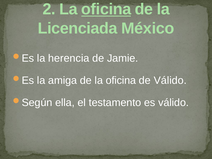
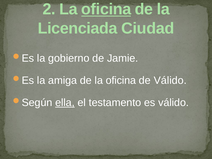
México: México -> Ciudad (148, 28)
herencia: herencia -> gobierno (69, 58)
ella underline: none -> present (65, 103)
